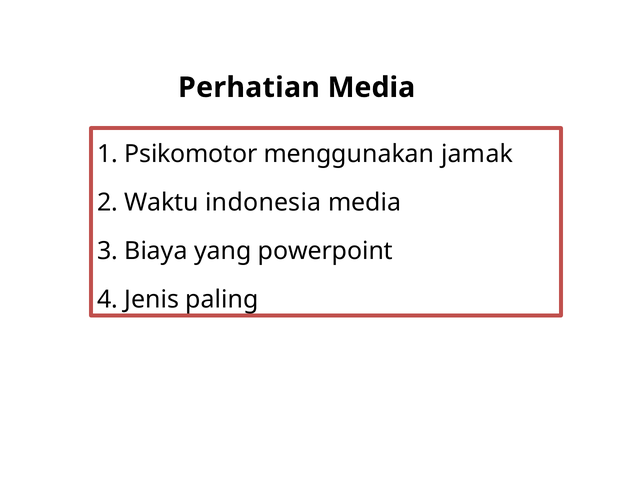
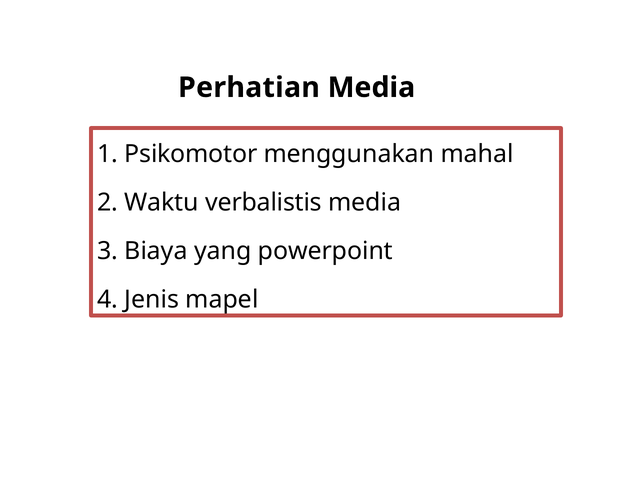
jamak: jamak -> mahal (477, 154)
indonesia: indonesia -> verbalistis (264, 202)
paling: paling -> mapel (222, 299)
